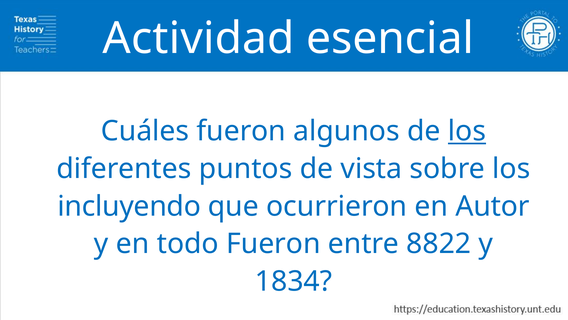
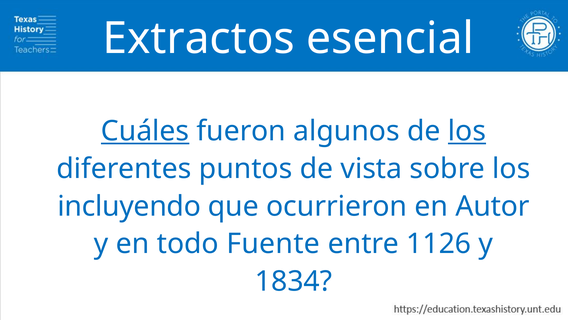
Actividad: Actividad -> Extractos (199, 39)
Cuáles underline: none -> present (145, 131)
todo Fueron: Fueron -> Fuente (273, 243)
8822: 8822 -> 1126 (439, 243)
